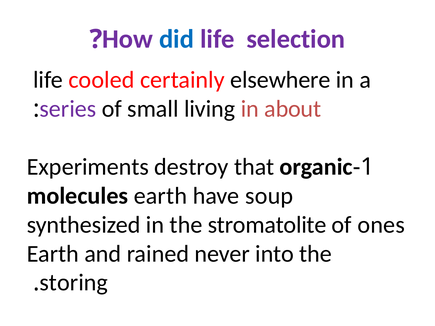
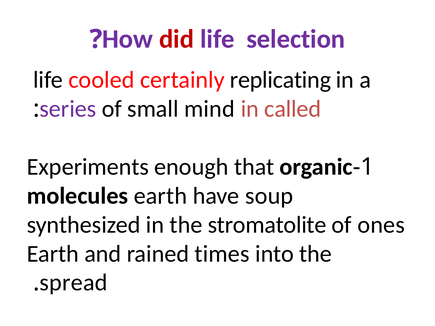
did colour: blue -> red (177, 39)
elsewhere: elsewhere -> replicating (280, 80)
living: living -> mind (209, 109)
about: about -> called (293, 109)
destroy: destroy -> enough (191, 167)
never: never -> times (222, 254)
storing: storing -> spread (74, 283)
